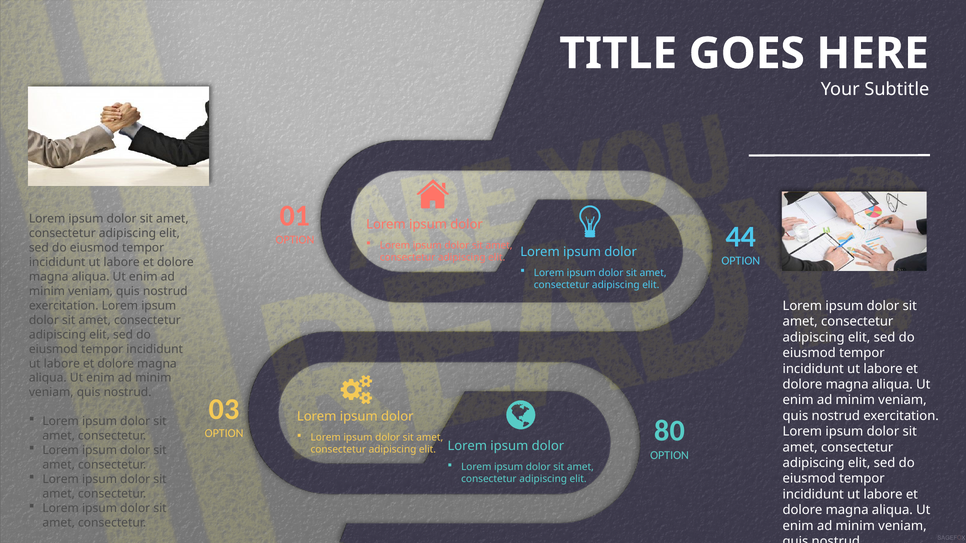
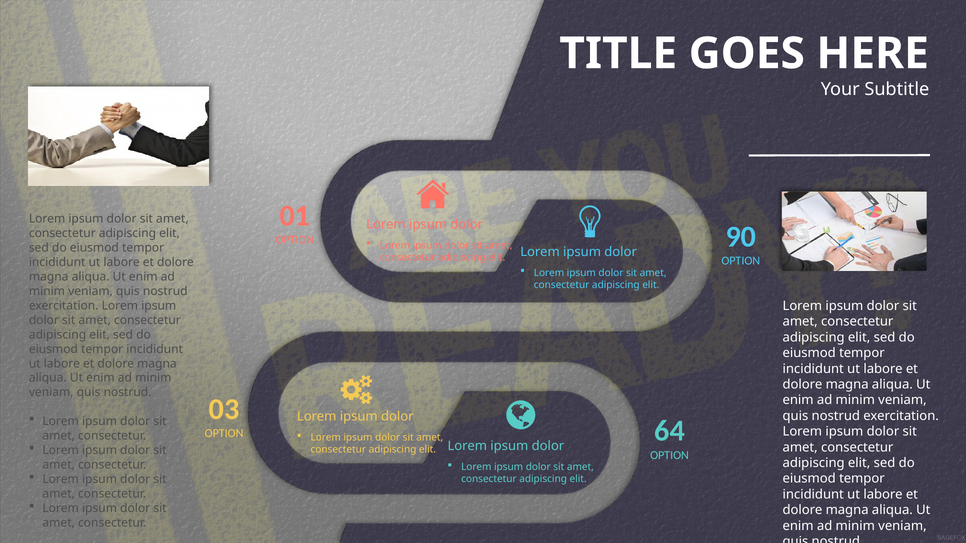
44: 44 -> 90 (741, 237)
80: 80 -> 64 (670, 431)
